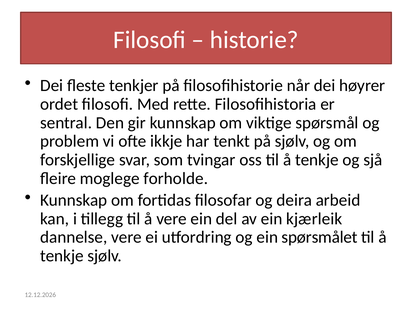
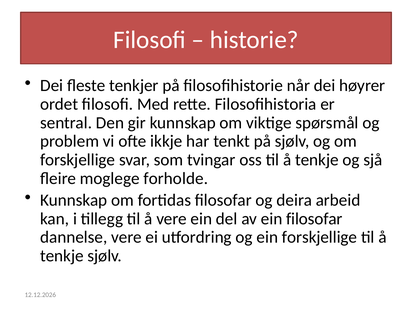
ein kjærleik: kjærleik -> filosofar (314, 219)
ein spørsmålet: spørsmålet -> forskjellige (320, 237)
